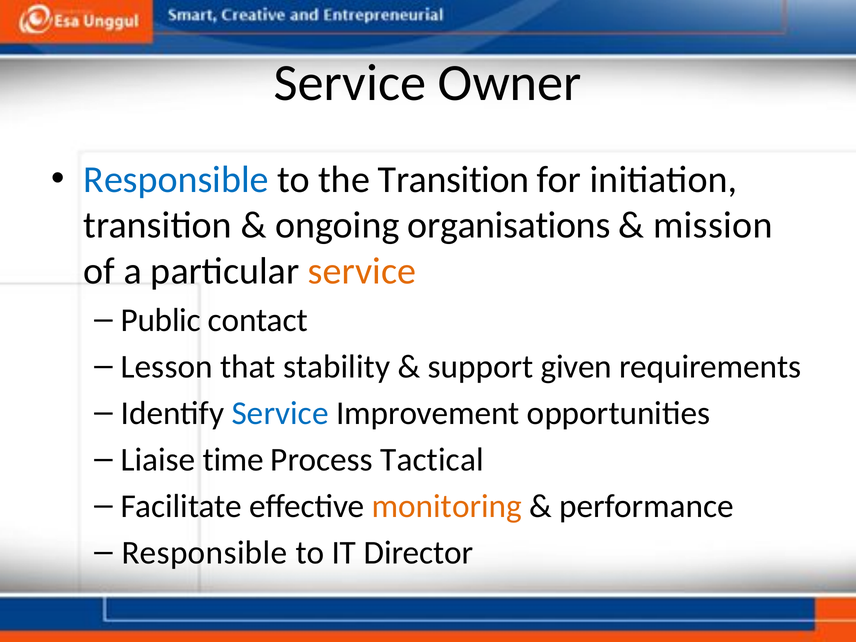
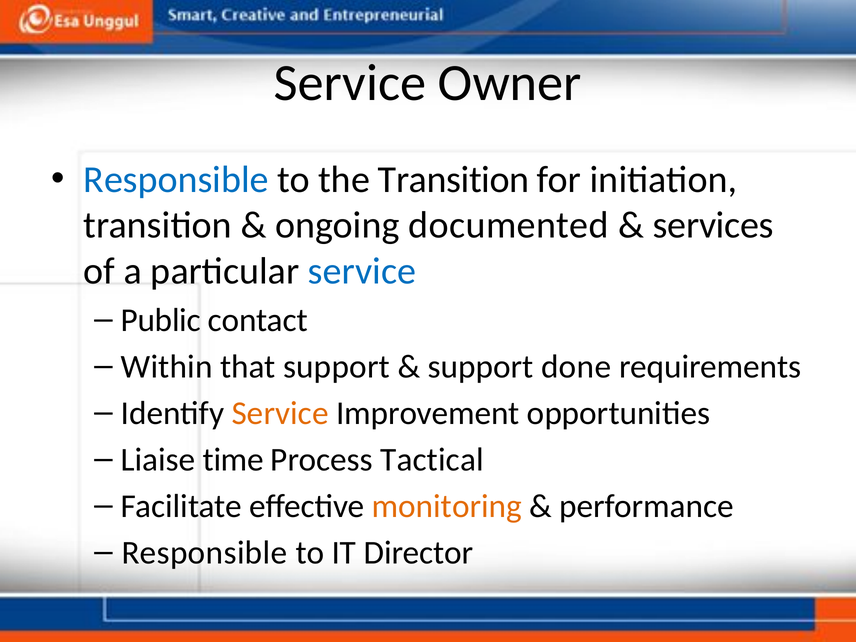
organisations: organisations -> documented (509, 225)
mission: mission -> services (713, 225)
service colour: orange -> blue (362, 271)
Lesson: Lesson -> Within (167, 367)
that stability: stability -> support (336, 367)
given: given -> done (576, 367)
Service colour: blue -> orange (280, 413)
